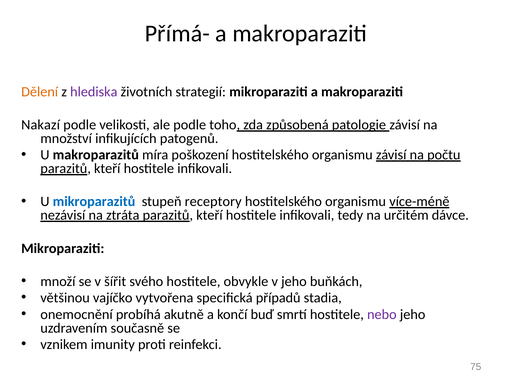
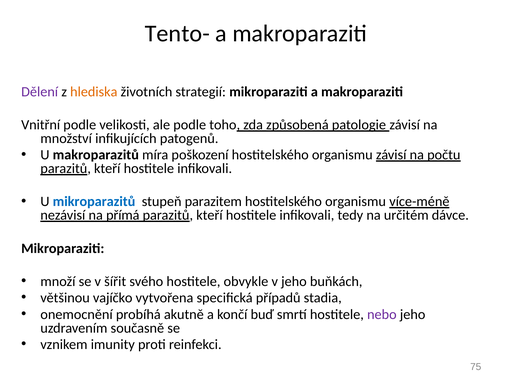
Přímá-: Přímá- -> Tento- (177, 34)
Dělení colour: orange -> purple (40, 92)
hlediska colour: purple -> orange (94, 92)
Nakazí: Nakazí -> Vnitřní (41, 125)
receptory: receptory -> parazitem (213, 202)
ztráta: ztráta -> přímá (123, 215)
